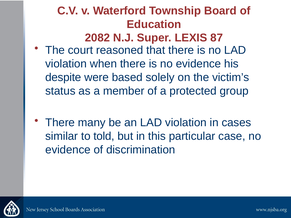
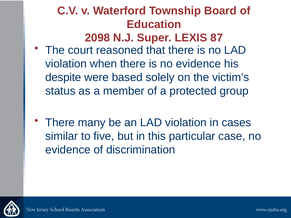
2082: 2082 -> 2098 (97, 38)
told: told -> five (104, 136)
